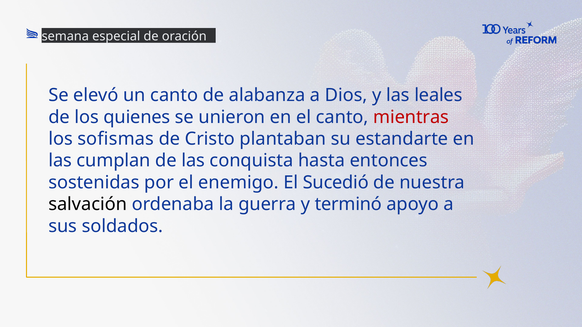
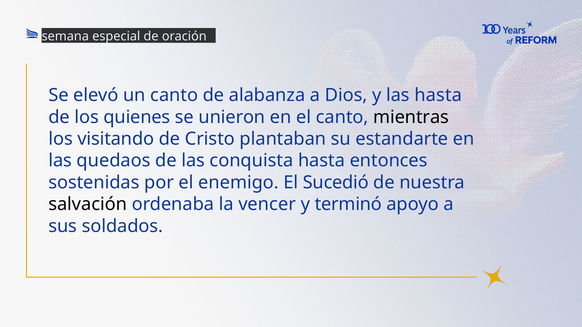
las leales: leales -> hasta (438, 95)
mientras colour: red -> black (411, 117)
sofismas: sofismas -> visitando (116, 139)
cumplan: cumplan -> quedaos (114, 161)
guerra: guerra -> vencer (267, 204)
